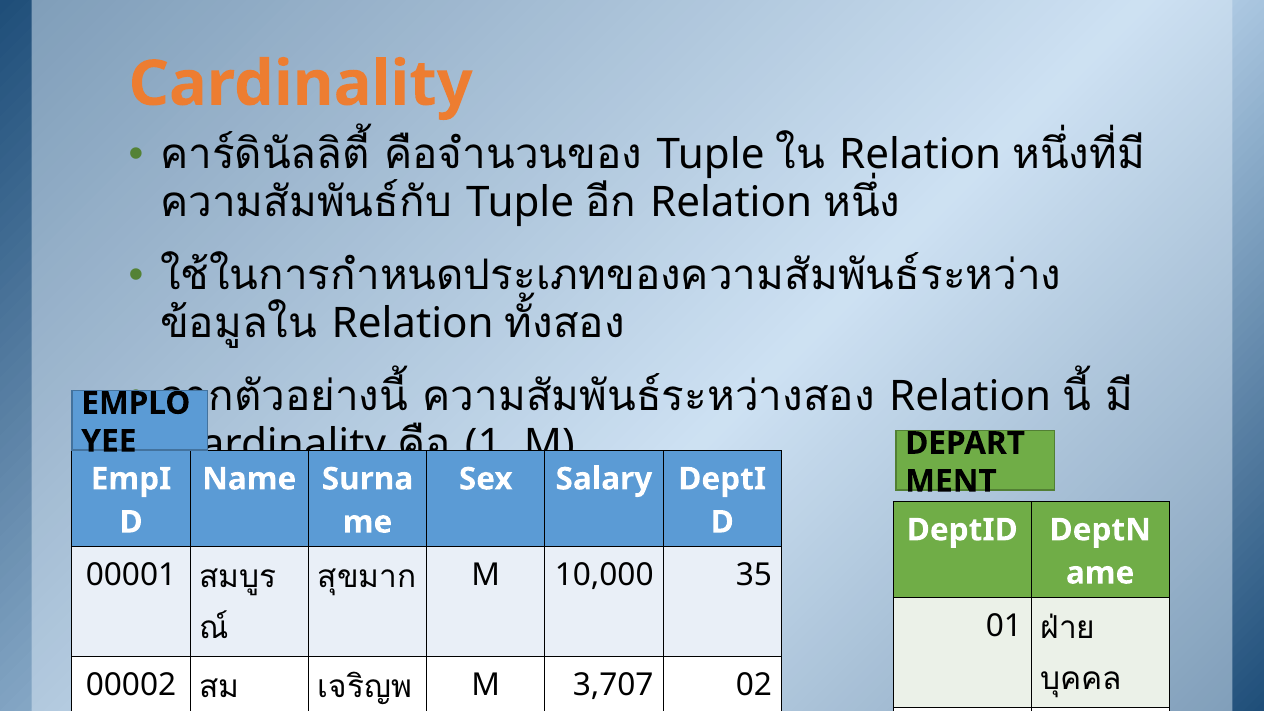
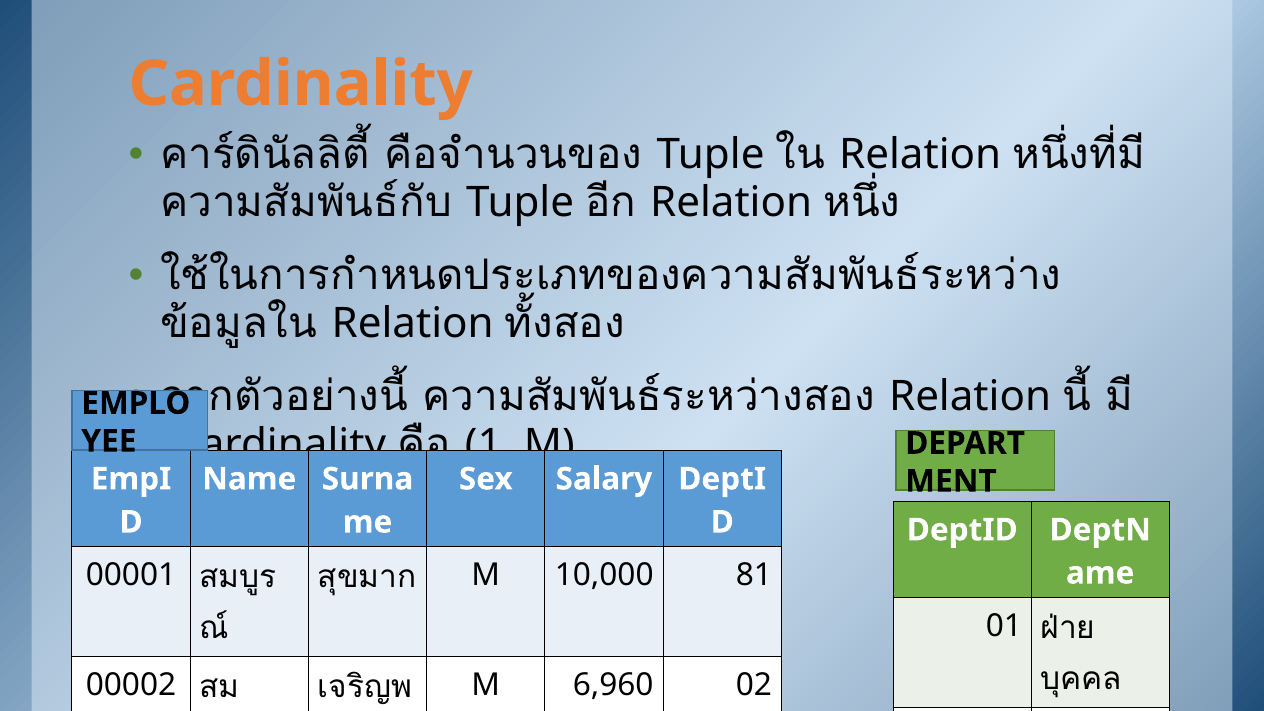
35: 35 -> 81 (754, 575)
3,707: 3,707 -> 6,960 (613, 685)
